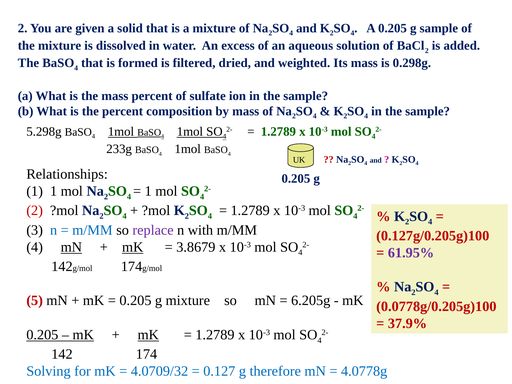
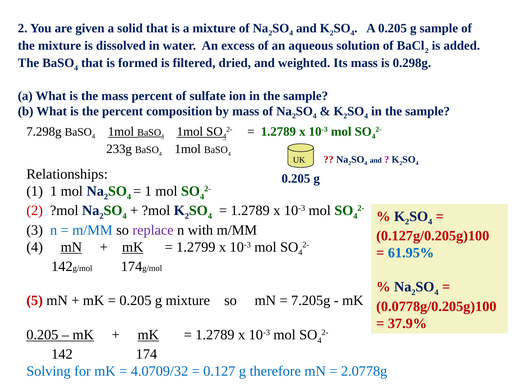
5.298g: 5.298g -> 7.298g (44, 132)
3.8679: 3.8679 -> 1.2799 (196, 247)
61.95% colour: purple -> blue (411, 253)
6.205g: 6.205g -> 7.205g (311, 301)
4.0778g: 4.0778g -> 2.0778g (364, 371)
